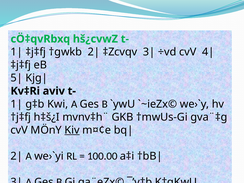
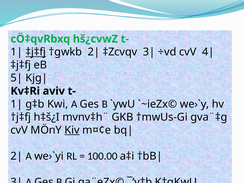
‡j‡fj underline: none -> present (36, 52)
